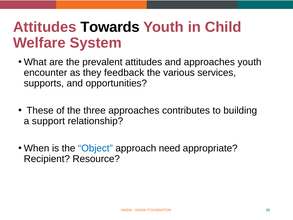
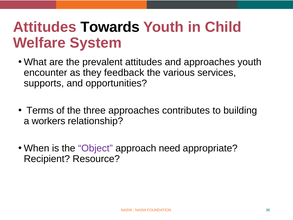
These: These -> Terms (40, 110)
support: support -> workers (49, 121)
Object colour: blue -> purple (95, 148)
